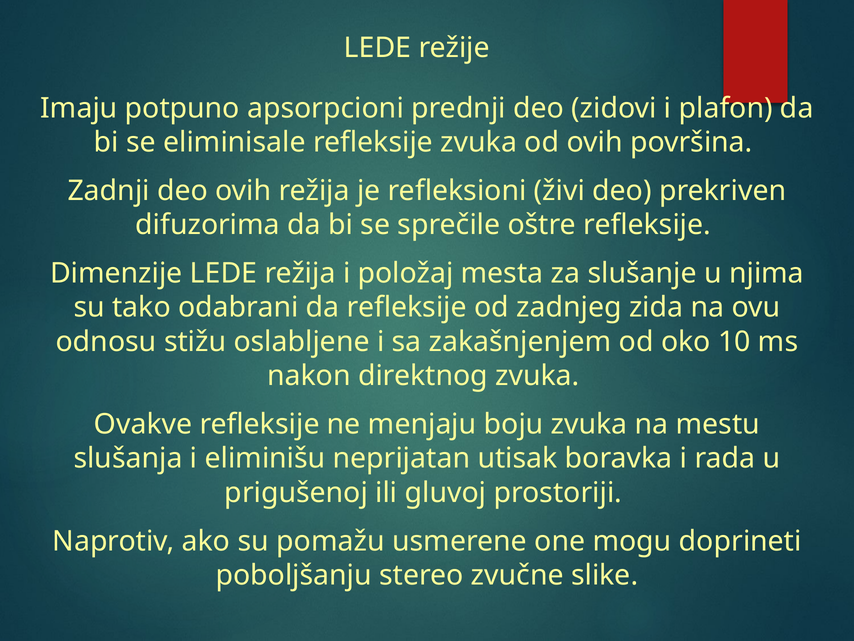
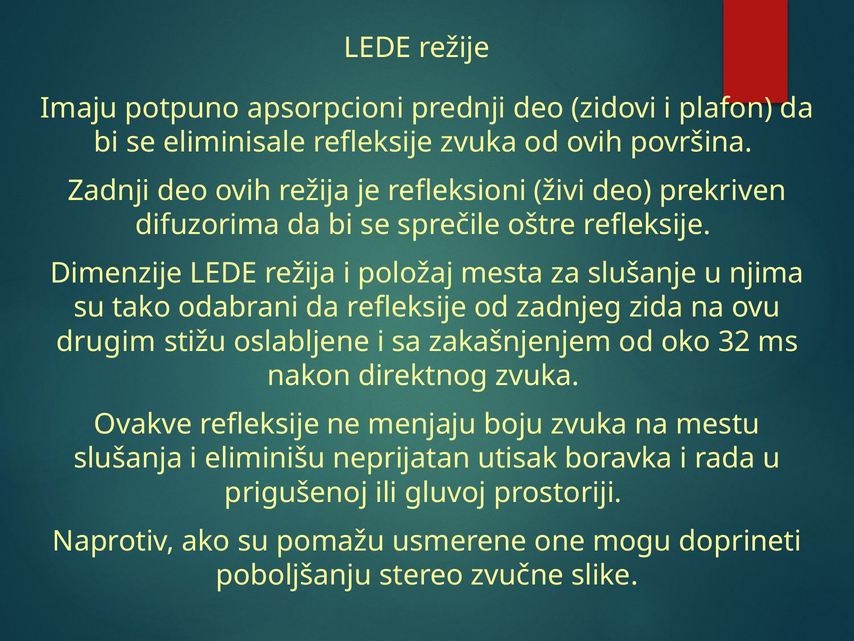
odnosu: odnosu -> drugim (106, 341)
10: 10 -> 32 (734, 341)
